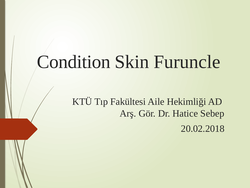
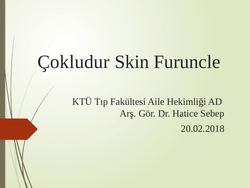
Condition: Condition -> Çokludur (74, 62)
